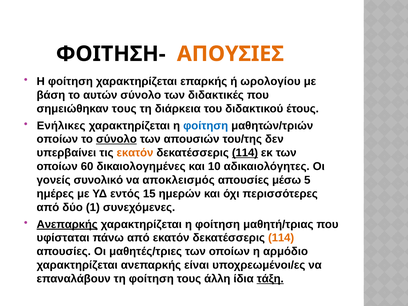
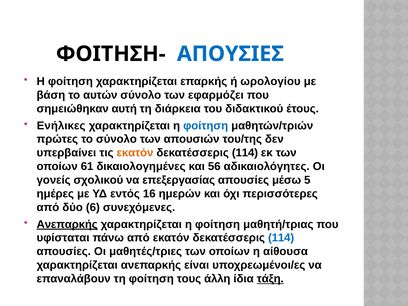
ΑΠΟΥΣΙΕΣ colour: orange -> blue (230, 54)
διδακτικές: διδακτικές -> εφαρμόζει (216, 95)
σημειώθηκαν τους: τους -> αυτή (124, 109)
οποίων: οποίων -> πρώτες (57, 139)
σύνολο underline: present -> none (116, 139)
114 underline: present -> none (245, 153)
60: 60 -> 61 (87, 166)
10: 10 -> 56 (214, 166)
συνολικό: συνολικό -> σχολικού (98, 180)
αποκλεισμός: αποκλεισμός -> επεξεργασίας (179, 180)
15: 15 -> 16 (149, 194)
1: 1 -> 6 (93, 207)
114 colour: orange -> blue (281, 238)
αρμόδιο: αρμόδιο -> αίθουσα (285, 251)
